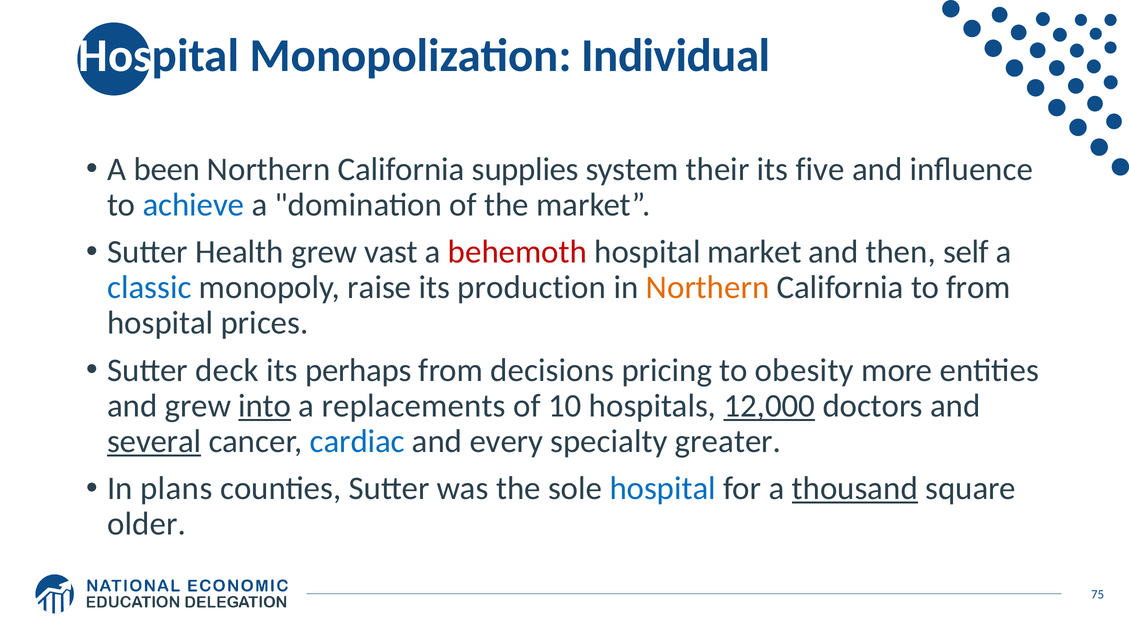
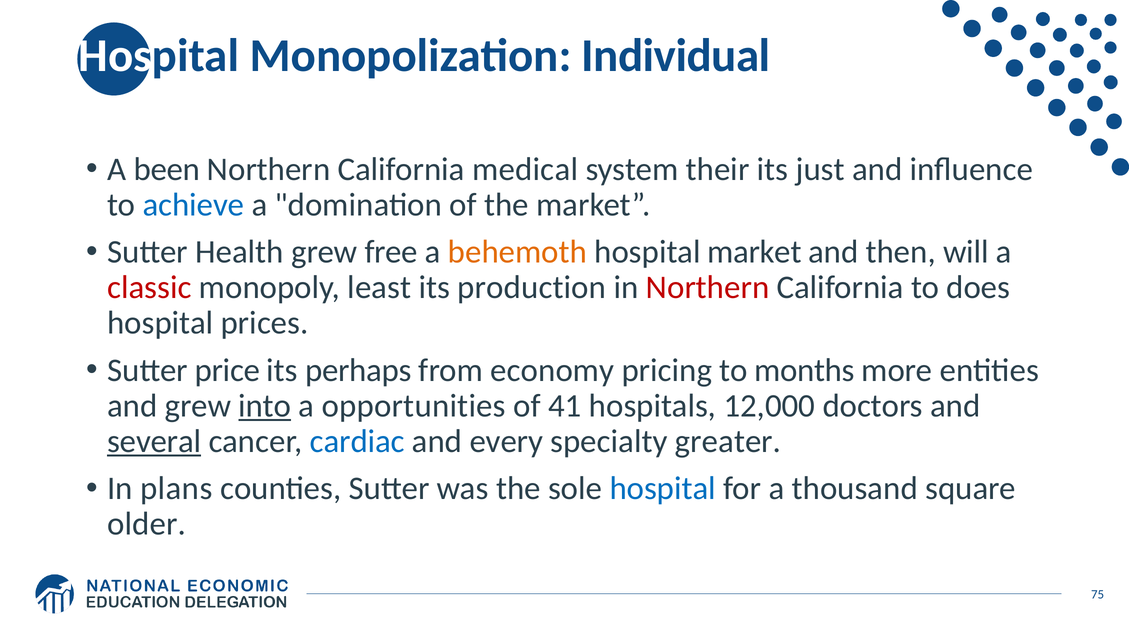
supplies: supplies -> medical (525, 169)
five: five -> just (820, 169)
vast: vast -> free (391, 252)
behemoth colour: red -> orange (517, 252)
self: self -> will (966, 252)
classic colour: blue -> red (149, 288)
raise: raise -> least (379, 288)
Northern colour: orange -> red (708, 288)
to from: from -> does (978, 288)
deck: deck -> price (227, 370)
decisions: decisions -> economy (552, 370)
obesity: obesity -> months (805, 370)
replacements: replacements -> opportunities (414, 406)
10: 10 -> 41 (565, 406)
12,000 underline: present -> none (769, 406)
thousand underline: present -> none (855, 489)
